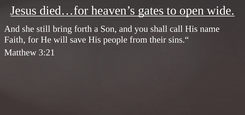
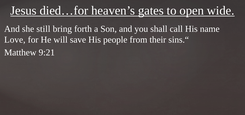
Faith: Faith -> Love (15, 40)
3:21: 3:21 -> 9:21 (47, 52)
